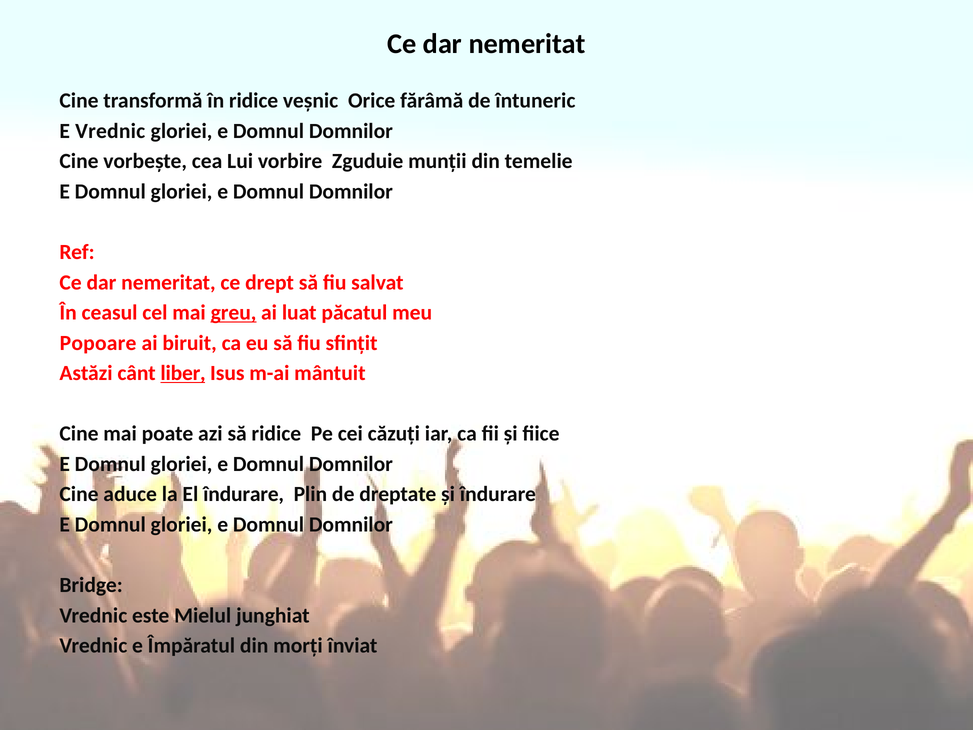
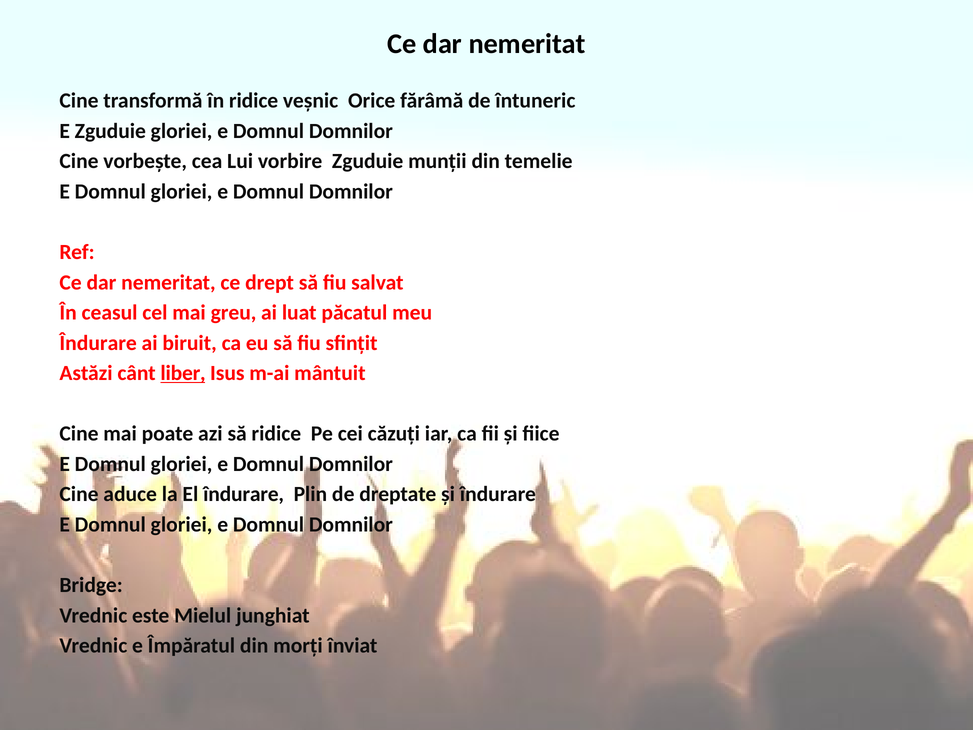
E Vrednic: Vrednic -> Zguduie (110, 131)
greu underline: present -> none (234, 313)
Popoare: Popoare -> Îndurare (98, 343)
